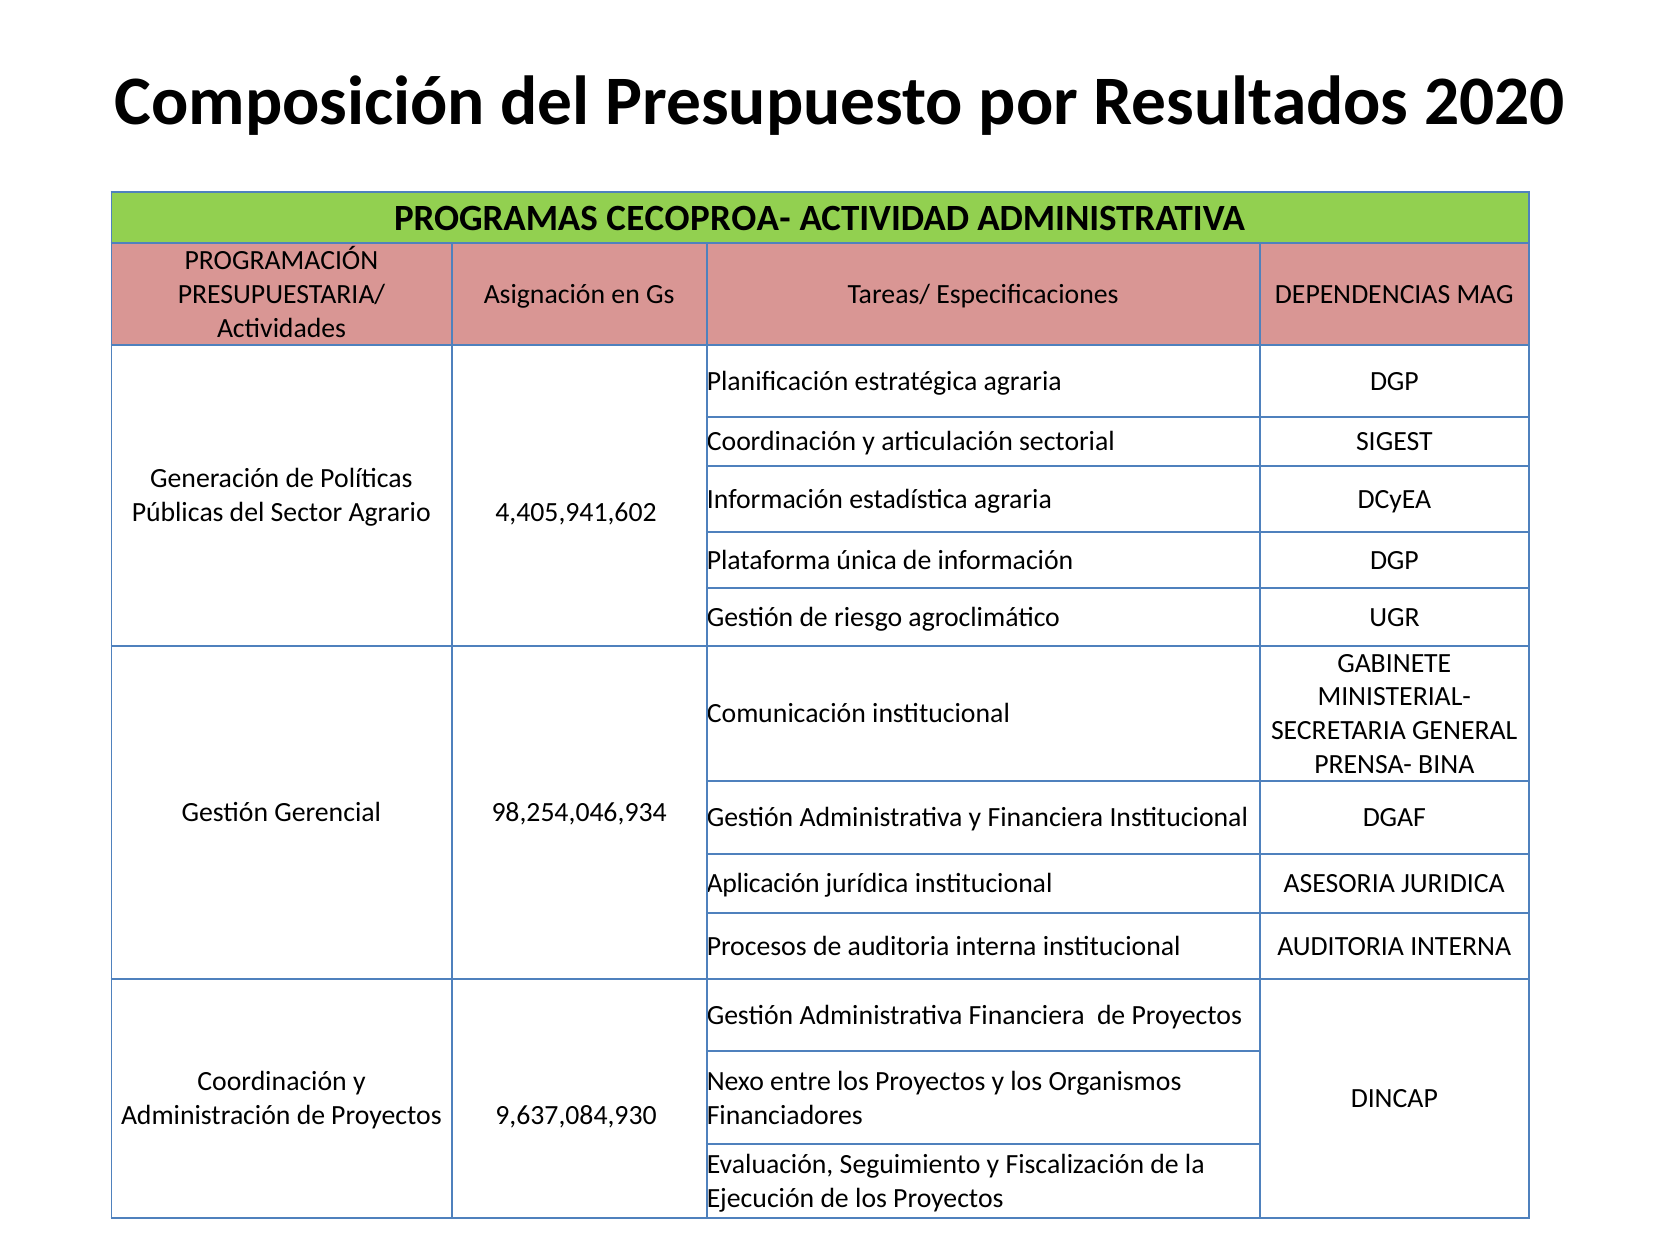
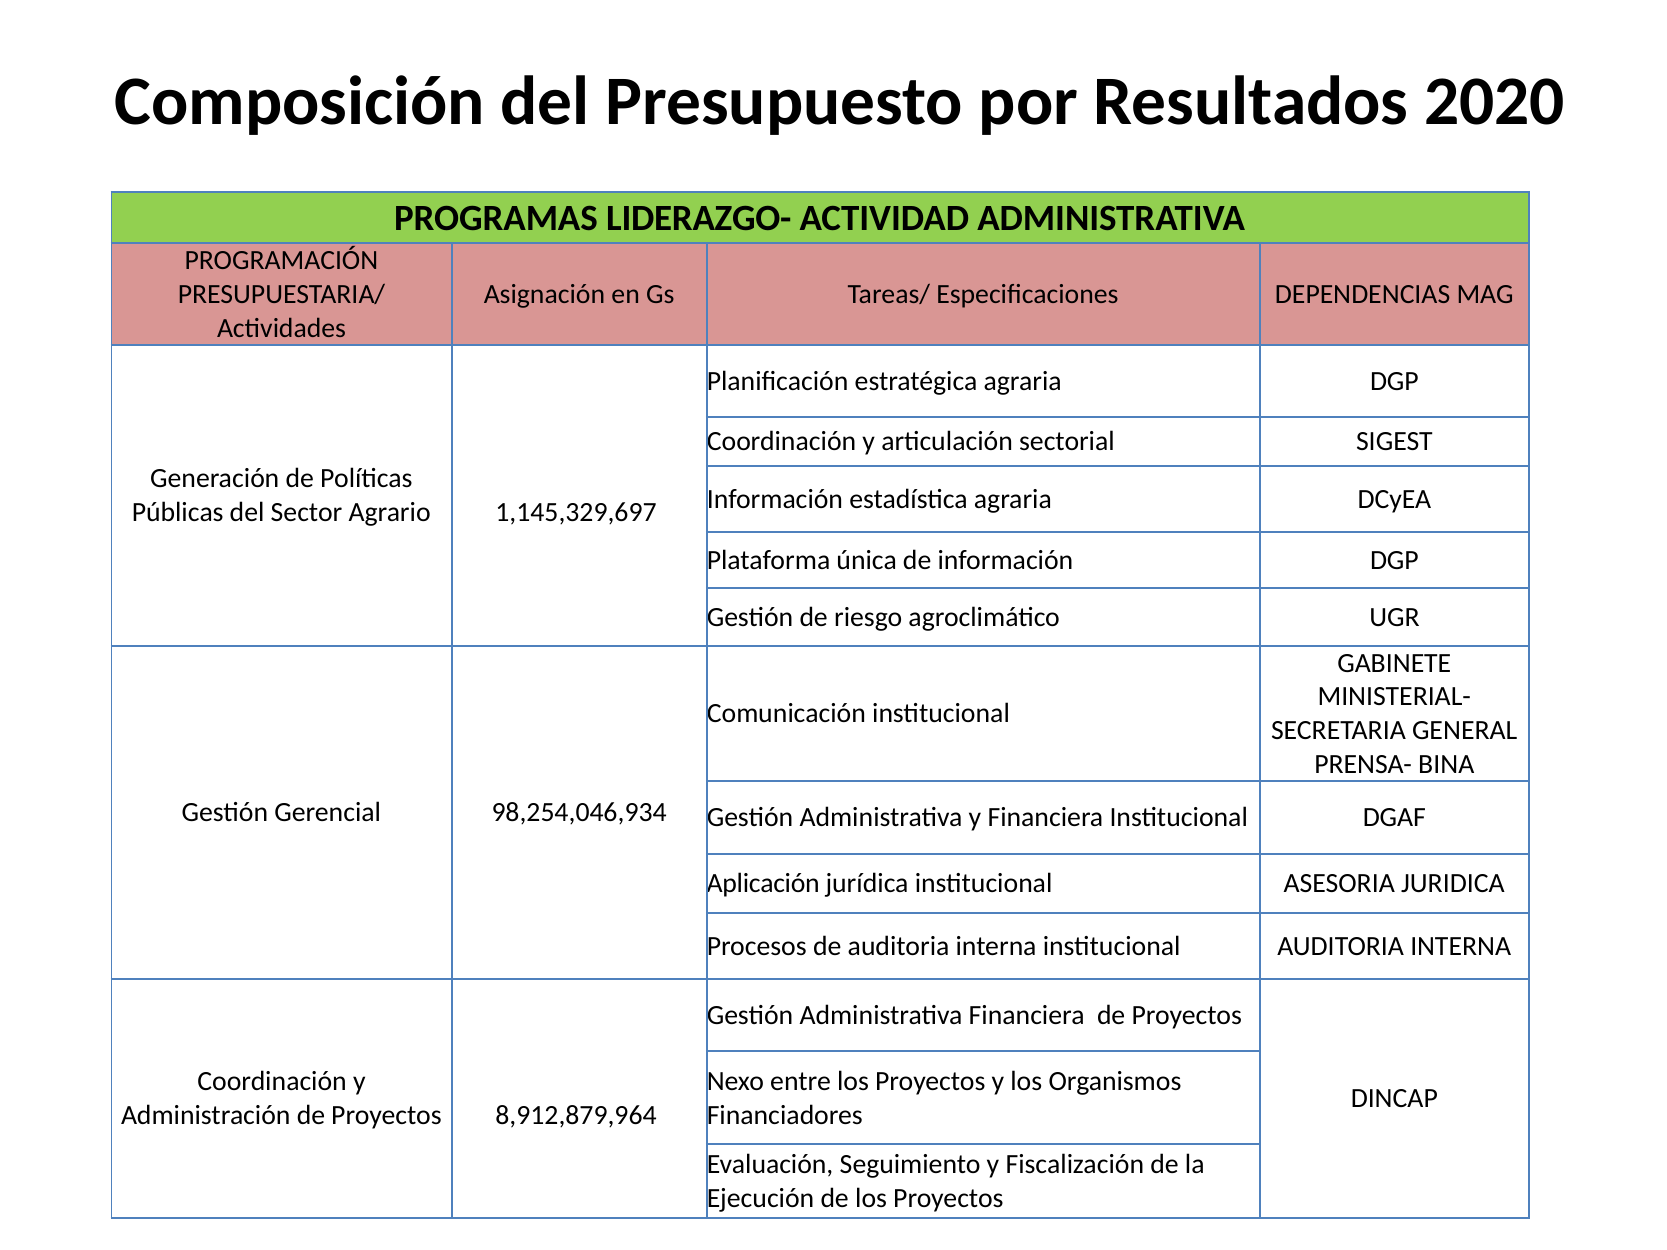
CECOPROA-: CECOPROA- -> LIDERAZGO- (699, 218)
4,405,941,602: 4,405,941,602 -> 1,145,329,697 (576, 512)
9,637,084,930: 9,637,084,930 -> 8,912,879,964 (576, 1116)
